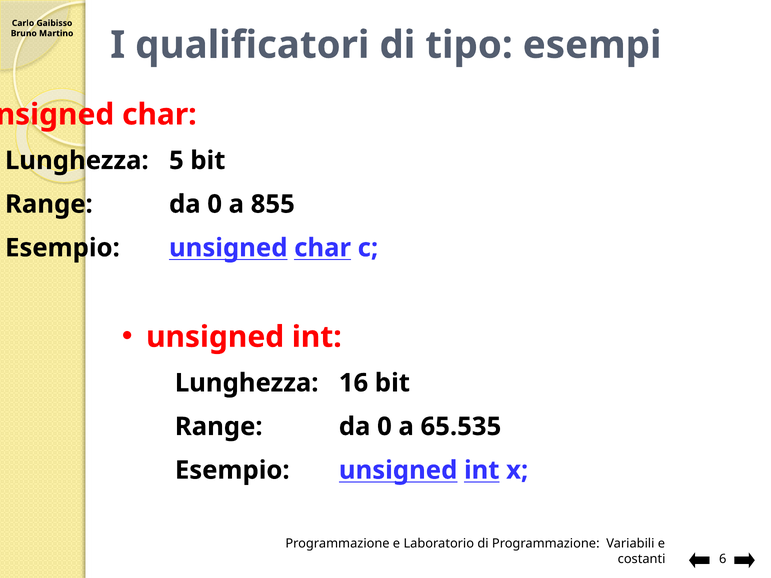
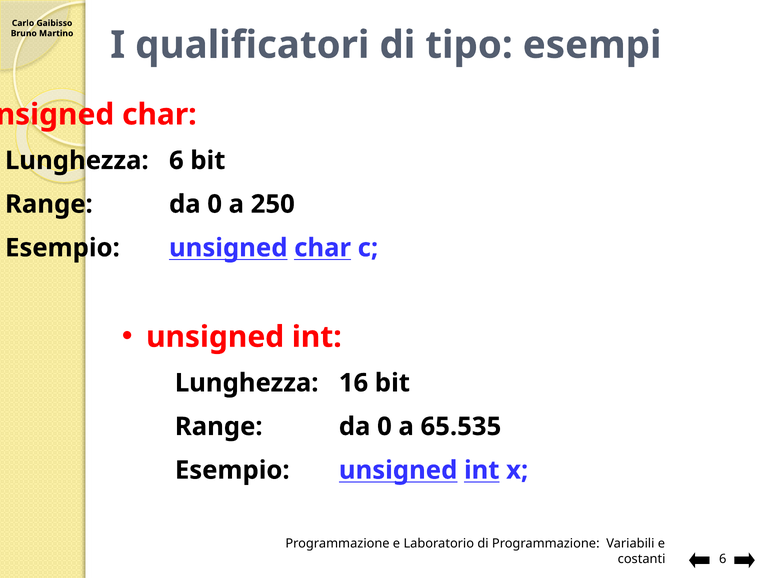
Lunghezza 5: 5 -> 6 (176, 161)
855: 855 -> 250 (273, 204)
